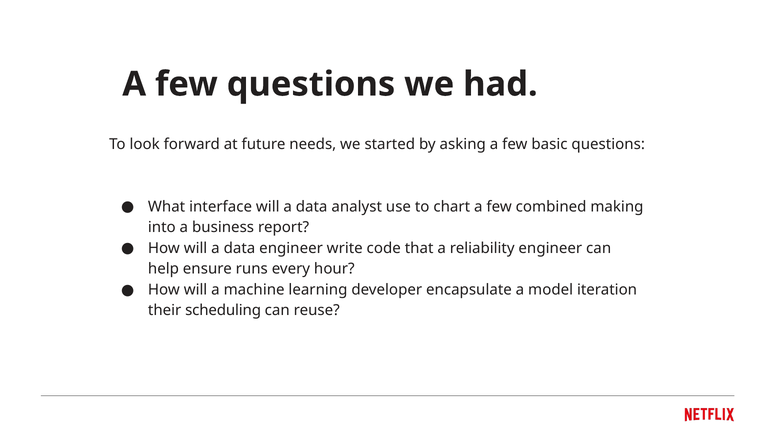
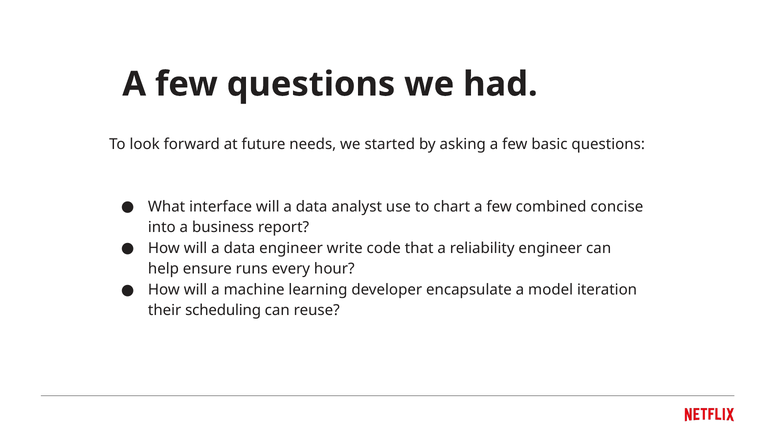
making: making -> concise (617, 207)
